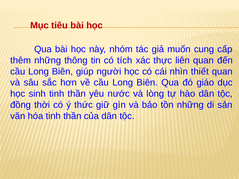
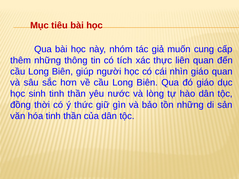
nhìn thiết: thiết -> giáo (200, 72)
